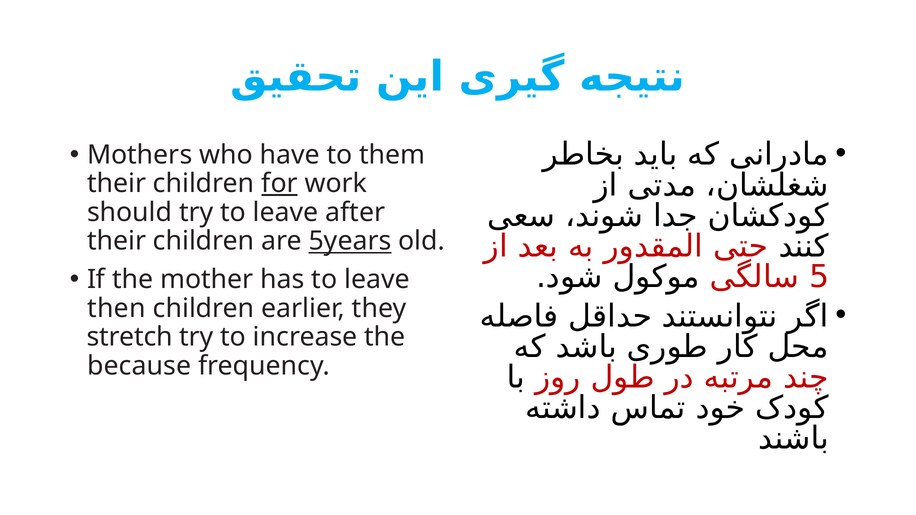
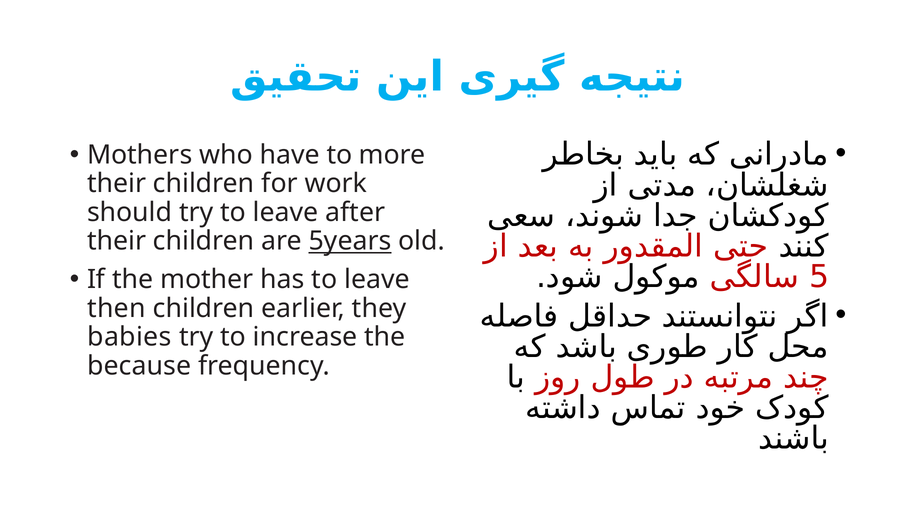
them: them -> more (392, 155)
for underline: present -> none (280, 184)
stretch: stretch -> babies (129, 337)
